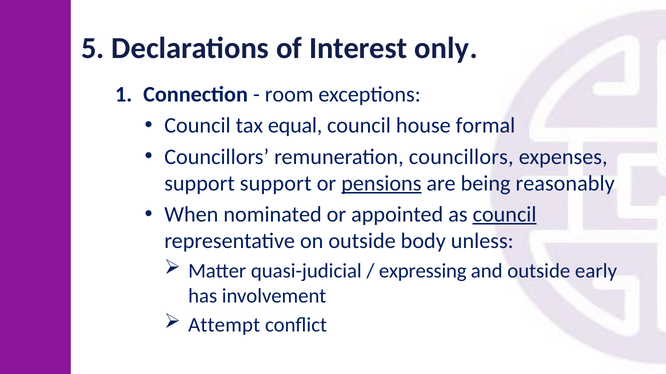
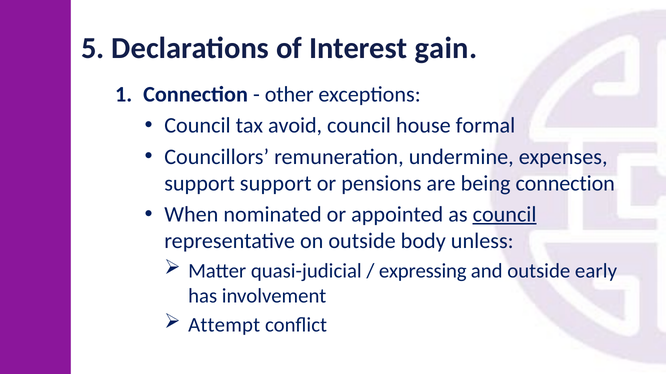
only: only -> gain (446, 48)
room: room -> other (289, 95)
equal: equal -> avoid (295, 126)
remuneration councillors: councillors -> undermine (461, 157)
pensions underline: present -> none (381, 184)
being reasonably: reasonably -> connection (565, 184)
